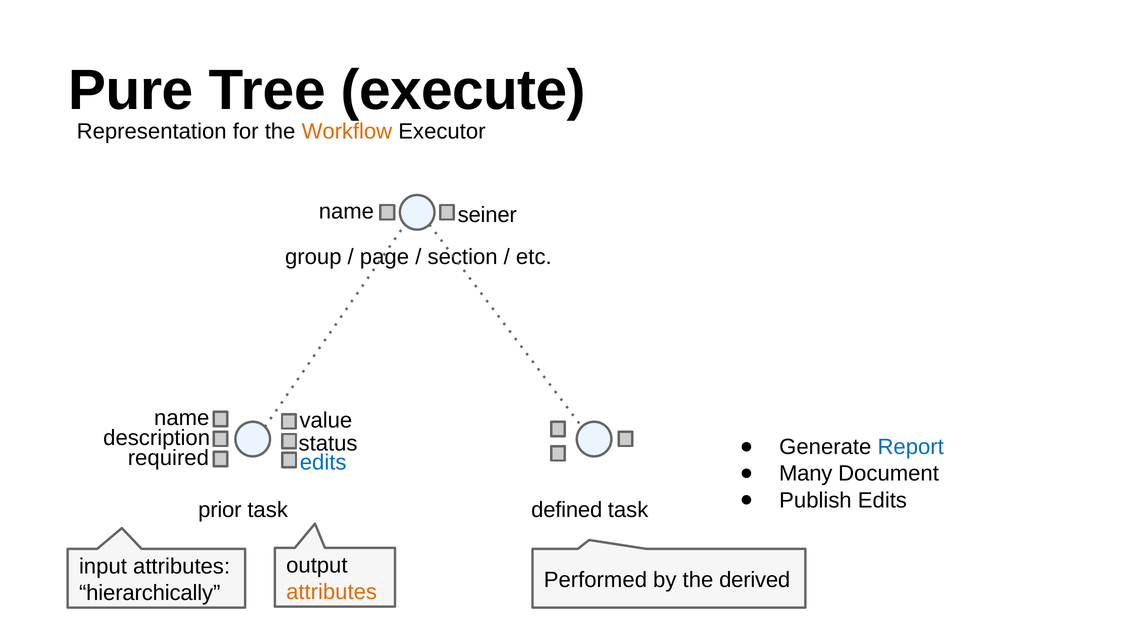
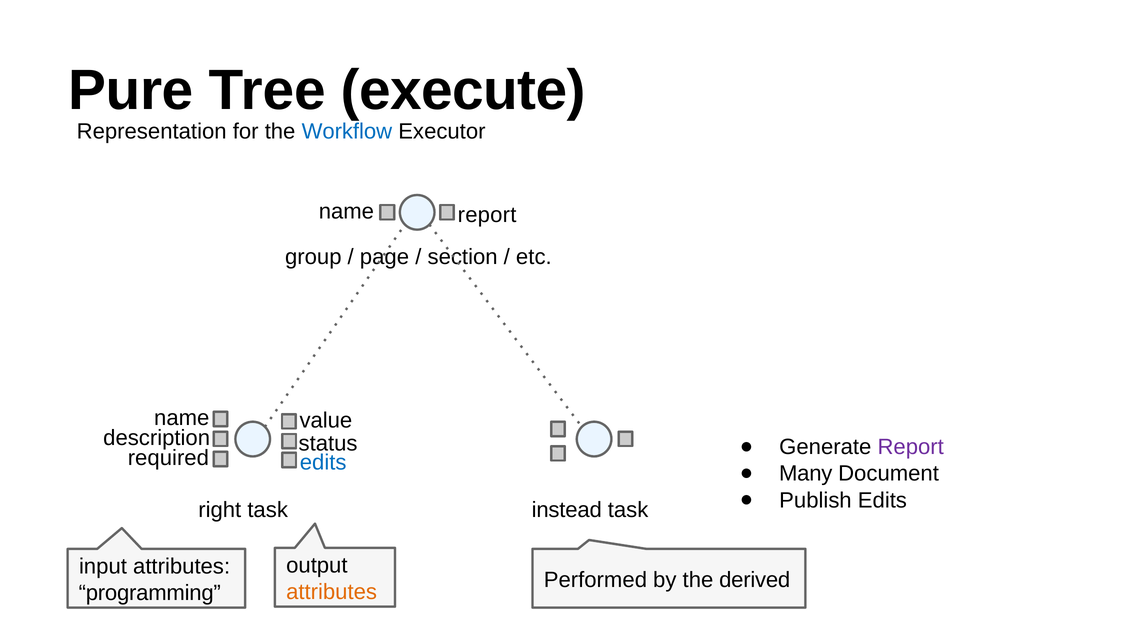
Workflow colour: orange -> blue (347, 132)
seiner: seiner -> report (487, 215)
Report colour: blue -> purple (911, 447)
prior: prior -> right (220, 510)
defined: defined -> instead (567, 510)
hierarchically: hierarchically -> programming (150, 593)
